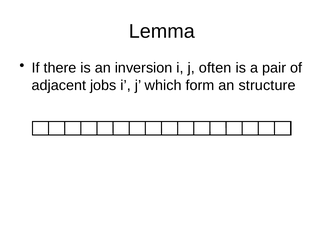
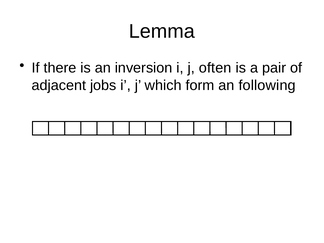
structure: structure -> following (267, 85)
